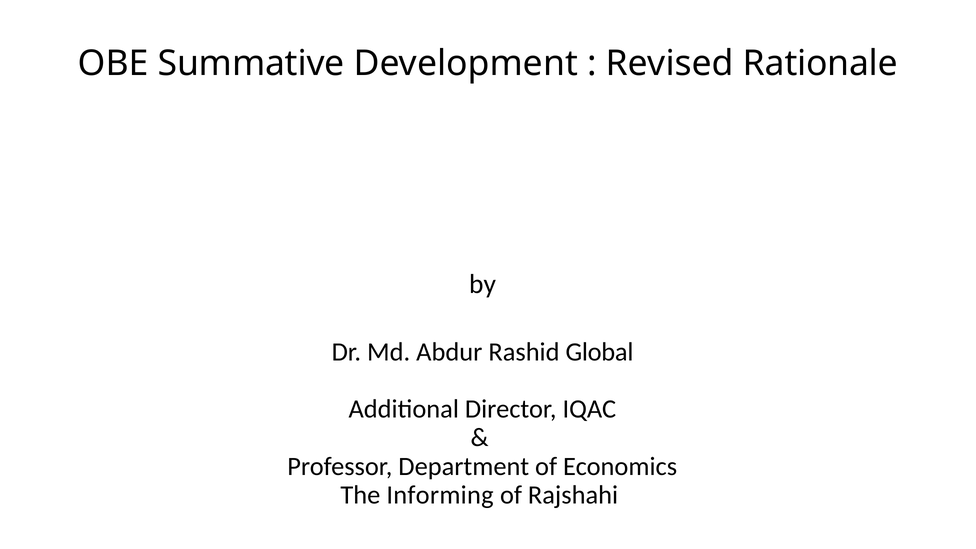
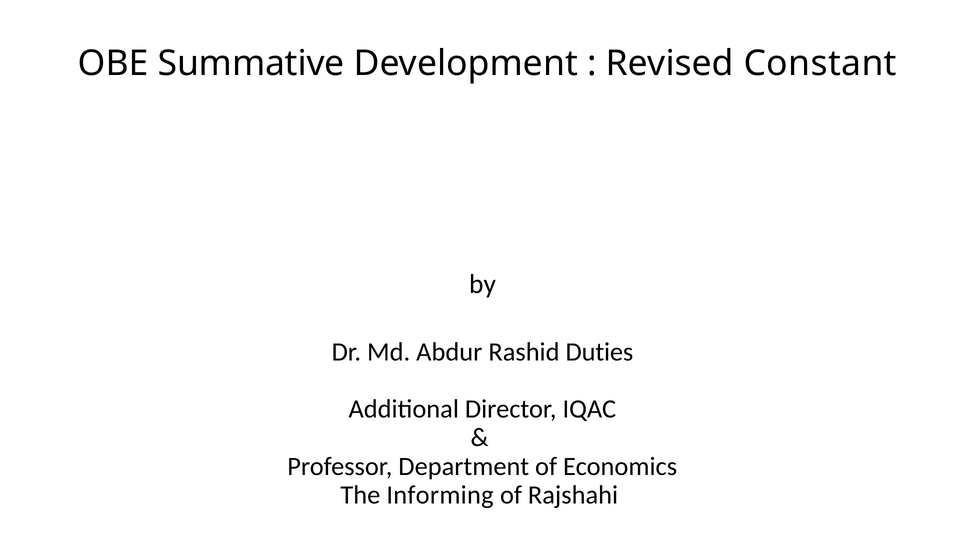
Rationale: Rationale -> Constant (820, 63)
Global: Global -> Duties (599, 352)
